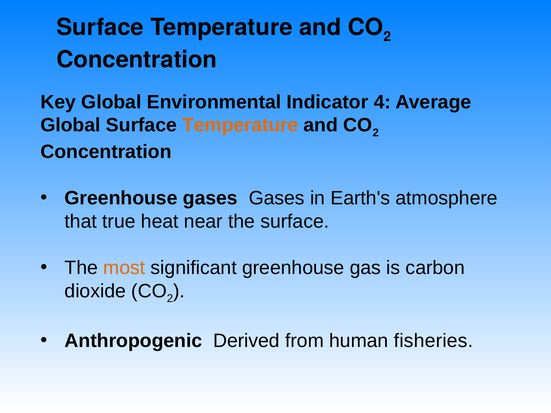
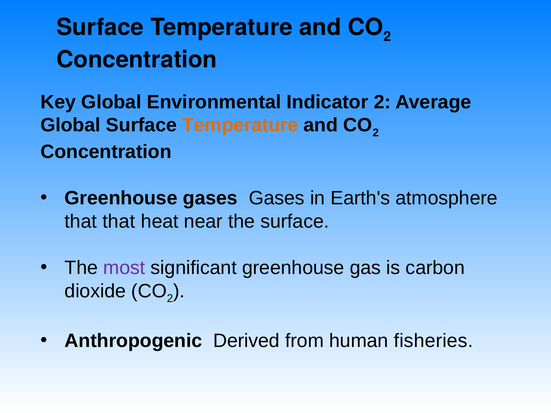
Indicator 4: 4 -> 2 (382, 102)
that true: true -> that (119, 221)
most colour: orange -> purple (124, 268)
